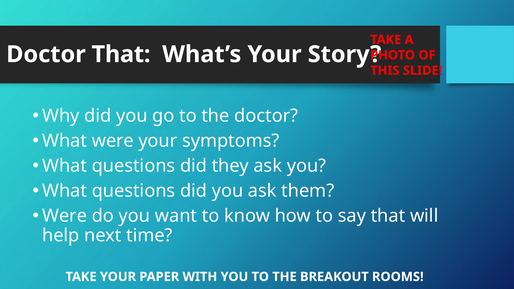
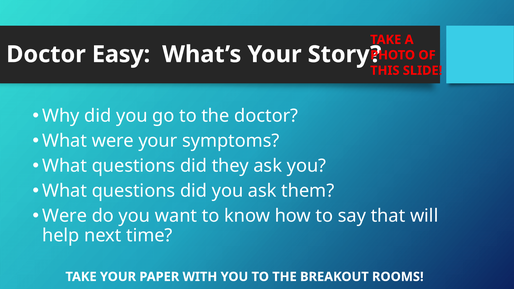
Doctor That: That -> Easy (121, 54)
